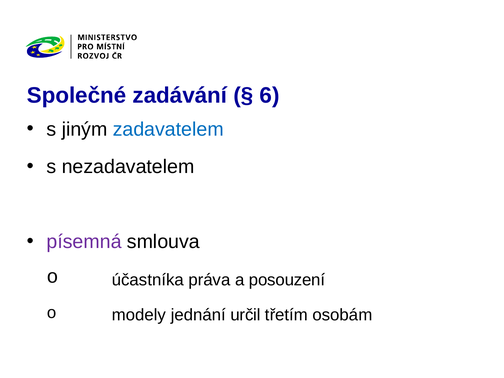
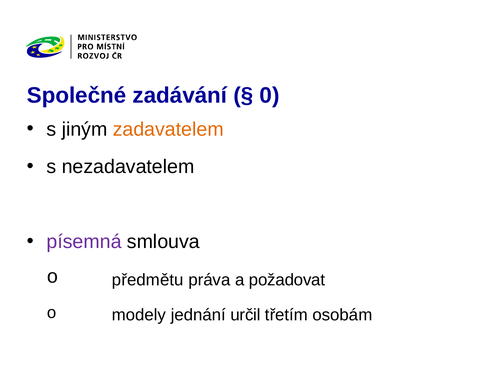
6: 6 -> 0 (270, 95)
zadavatelem colour: blue -> orange (168, 129)
účastníka: účastníka -> předmětu (148, 280)
posouzení: posouzení -> požadovat (287, 280)
